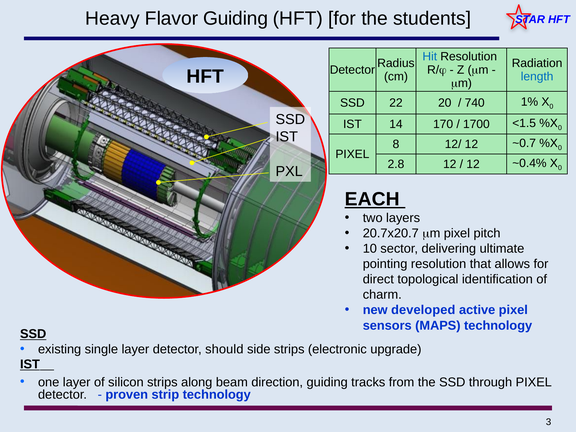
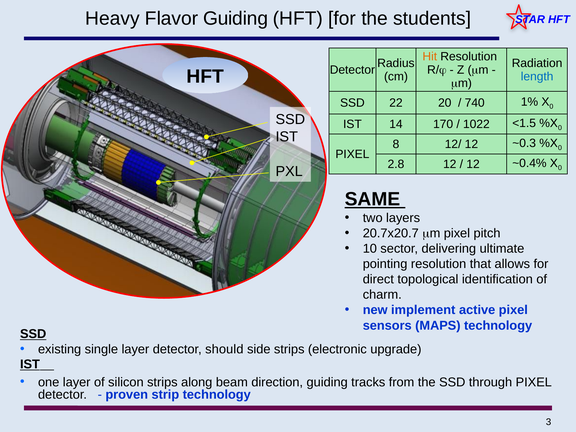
Hit colour: blue -> orange (430, 56)
1700: 1700 -> 1022 (476, 124)
~0.7: ~0.7 -> ~0.3 (524, 143)
EACH: EACH -> SAME (372, 199)
developed: developed -> implement (423, 310)
